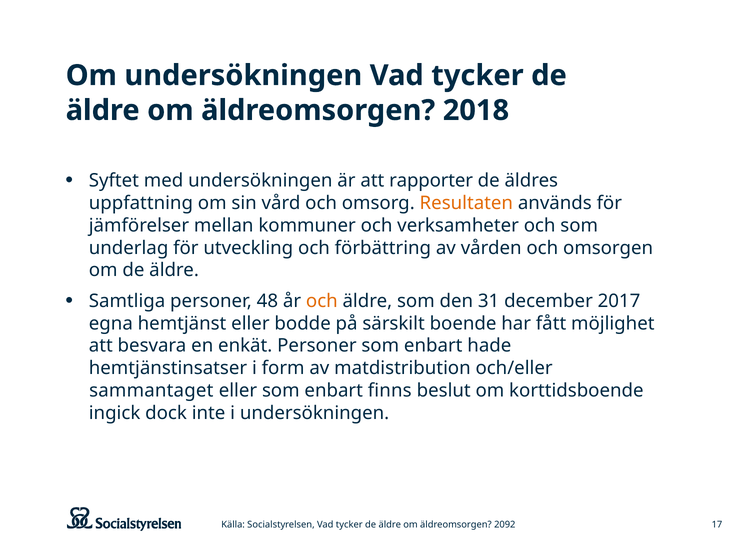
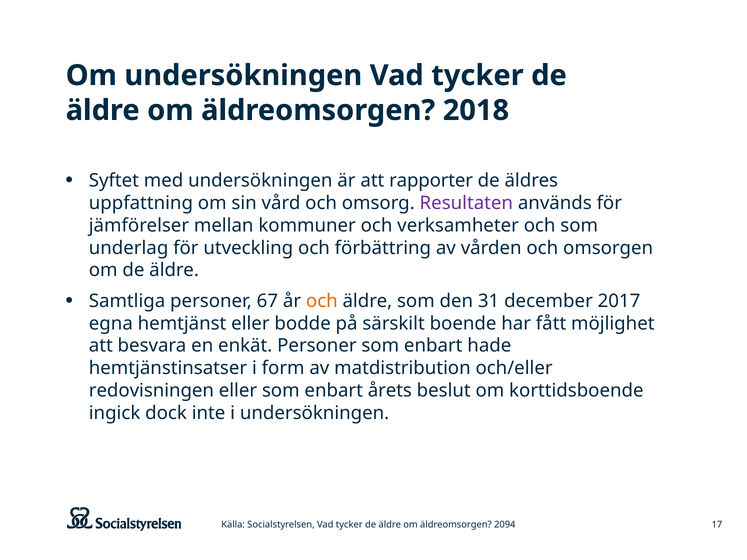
Resultaten colour: orange -> purple (466, 203)
48: 48 -> 67 (267, 301)
sammantaget: sammantaget -> redovisningen (151, 391)
finns: finns -> årets (390, 391)
2092: 2092 -> 2094 (505, 525)
